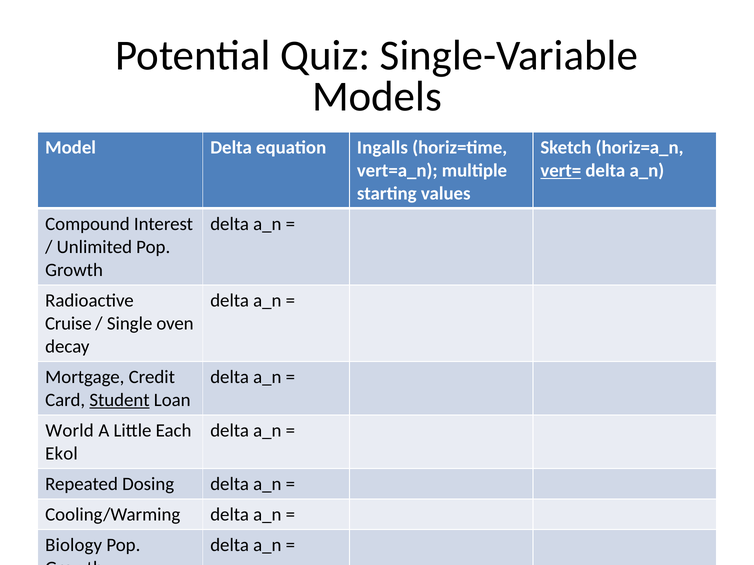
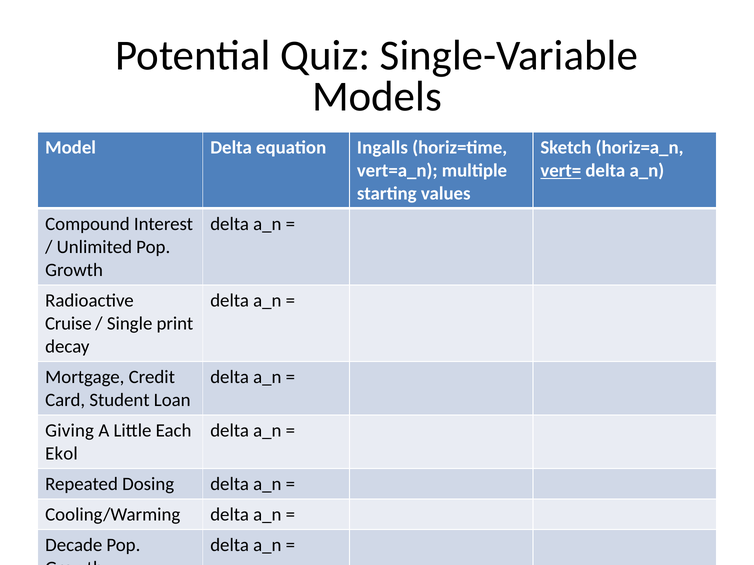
oven: oven -> print (175, 324)
Student underline: present -> none (120, 400)
World: World -> Giving (70, 431)
Biology: Biology -> Decade (74, 546)
